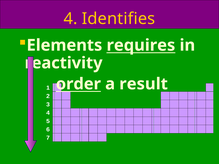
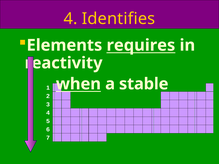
order: order -> when (78, 84)
result: result -> stable (144, 84)
